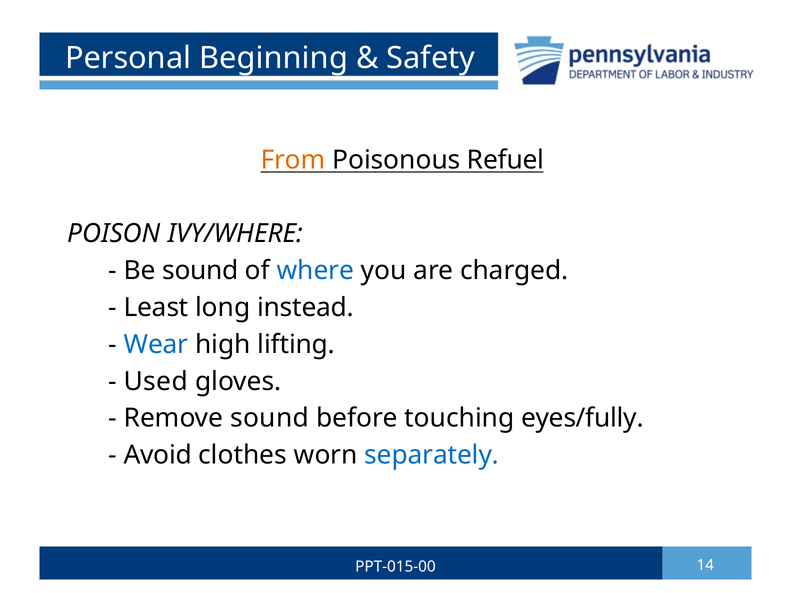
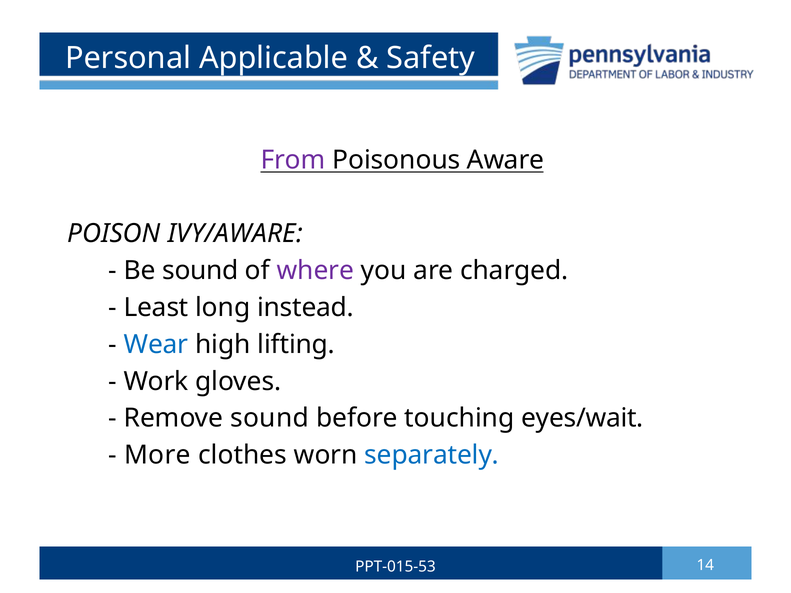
Beginning: Beginning -> Applicable (274, 58)
From colour: orange -> purple (293, 160)
Refuel: Refuel -> Aware (505, 160)
IVY/WHERE: IVY/WHERE -> IVY/AWARE (235, 234)
where colour: blue -> purple (315, 271)
Used: Used -> Work (156, 381)
eyes/fully: eyes/fully -> eyes/wait (582, 418)
Avoid: Avoid -> More (157, 455)
PPT-015-00: PPT-015-00 -> PPT-015-53 (395, 567)
